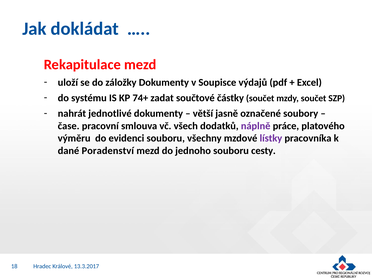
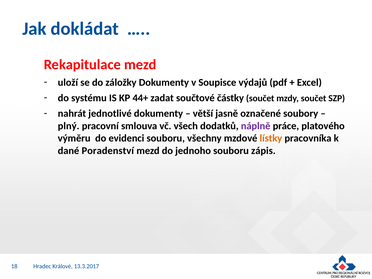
74+: 74+ -> 44+ (140, 98)
čase: čase -> plný (69, 126)
lístky colour: purple -> orange (271, 138)
cesty: cesty -> zápis (263, 151)
